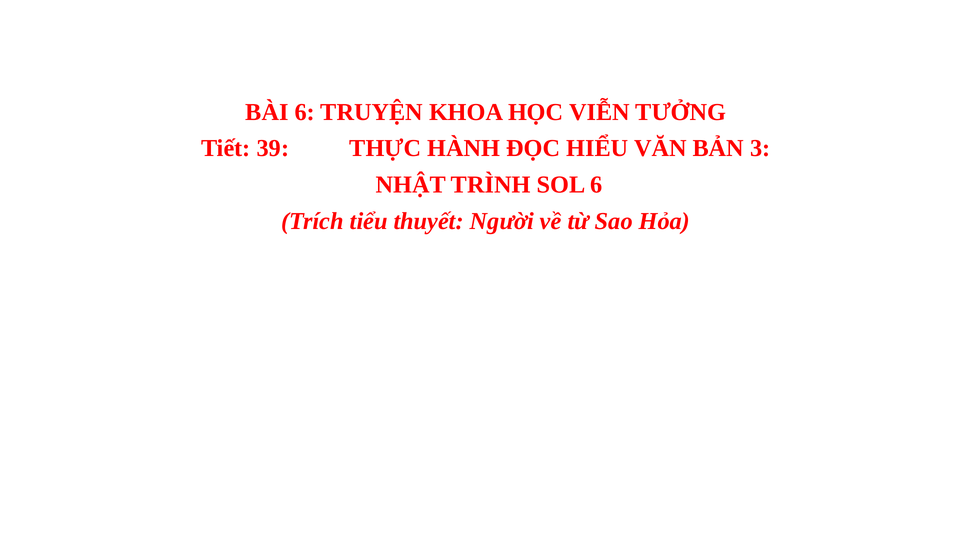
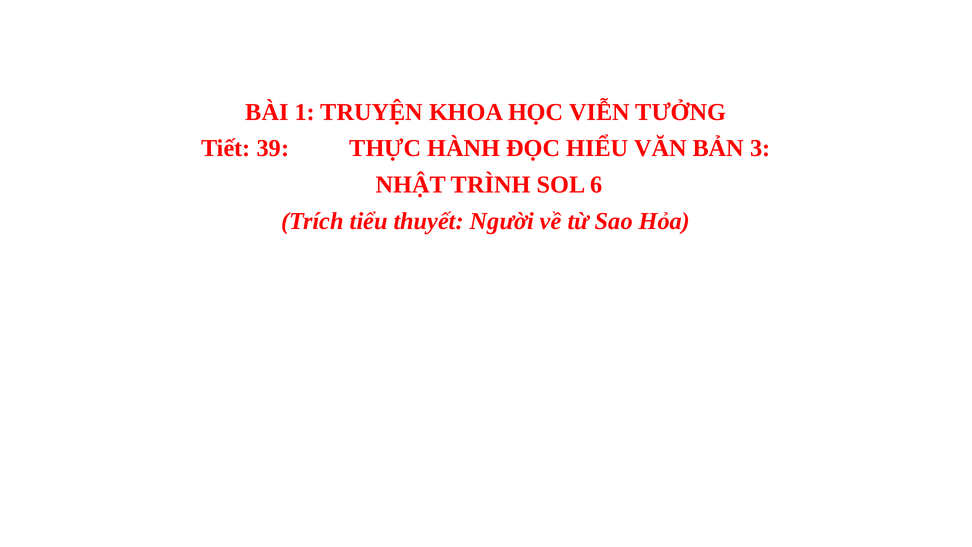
BÀI 6: 6 -> 1 (305, 112)
